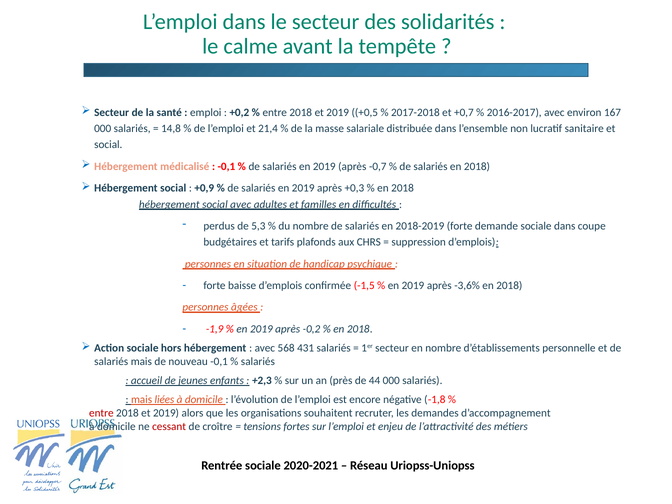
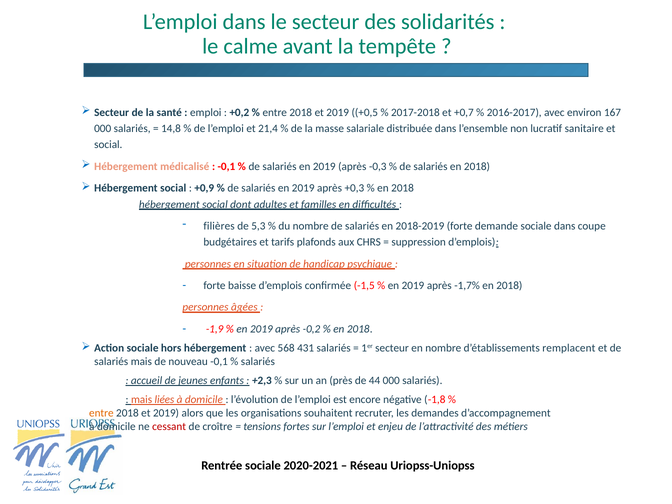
-0,7: -0,7 -> -0,3 (378, 166)
social avec: avec -> dont (241, 204)
perdus: perdus -> filières (219, 226)
-3,6%: -3,6% -> -1,7% (467, 286)
personnelle: personnelle -> remplacent (569, 348)
entre colour: red -> orange (101, 413)
